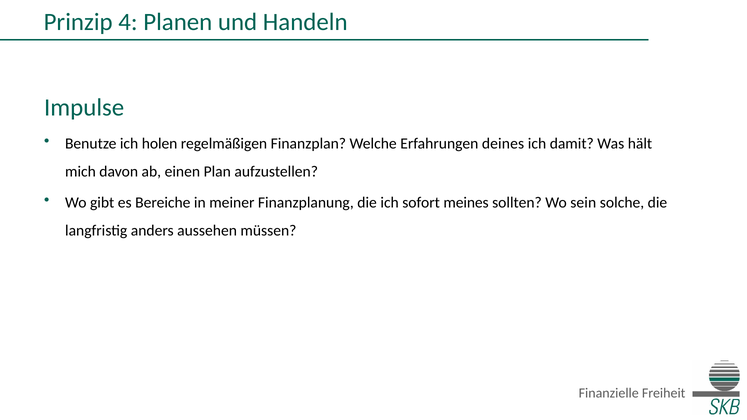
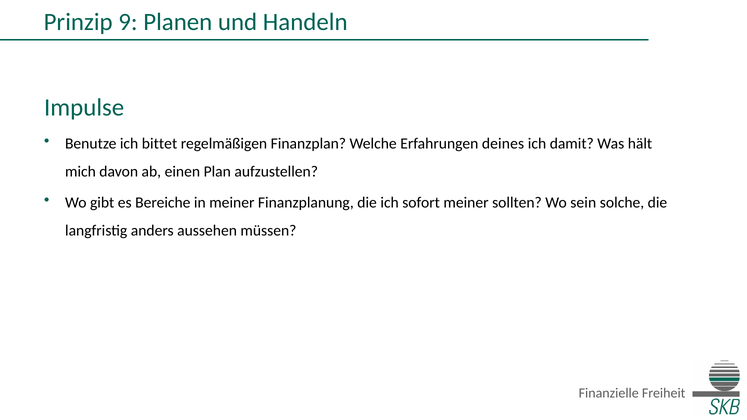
4: 4 -> 9 (128, 22)
holen: holen -> bittet (160, 144)
sofort meines: meines -> meiner (466, 203)
